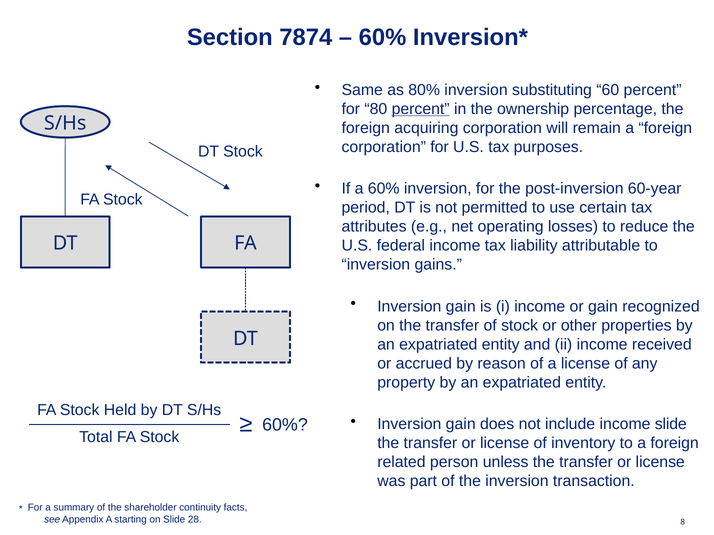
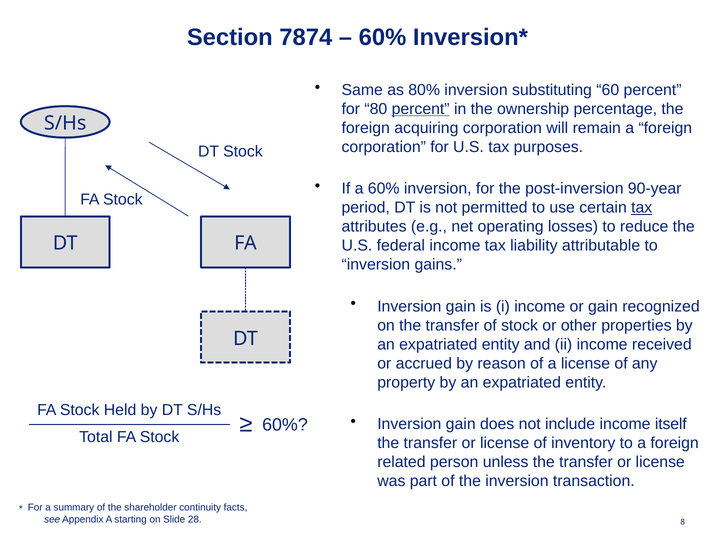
60-year: 60-year -> 90-year (655, 189)
tax underline: none -> present (642, 208)
income slide: slide -> itself (671, 424)
